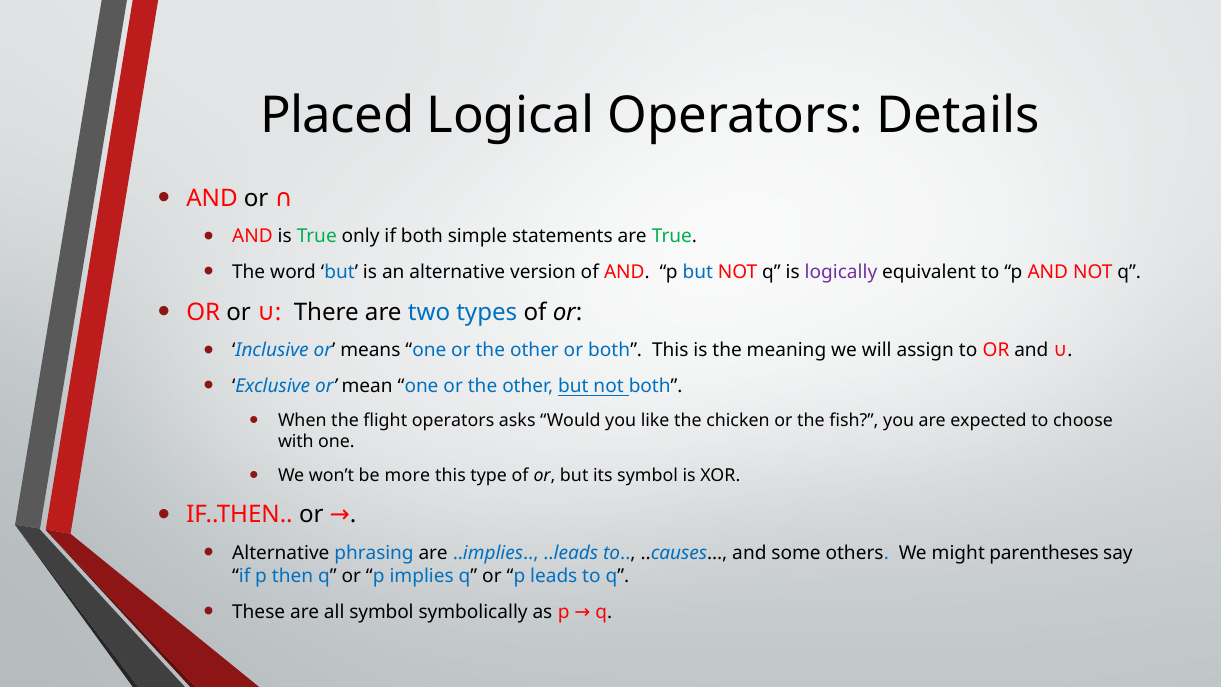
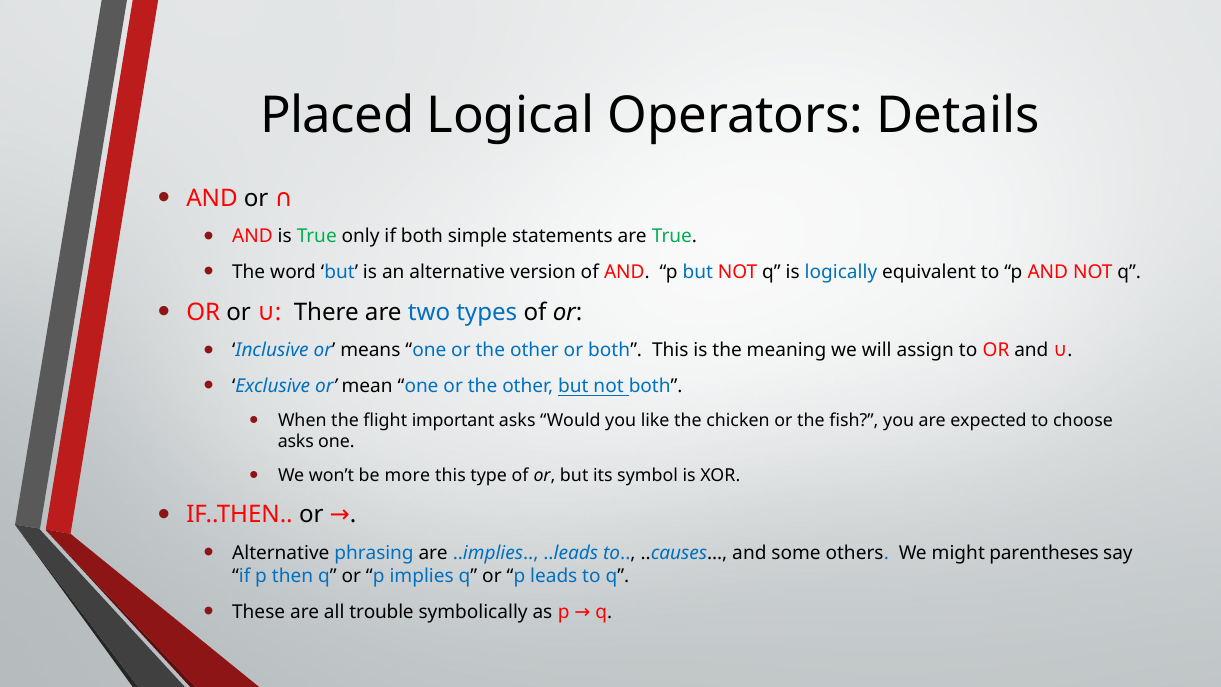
logically colour: purple -> blue (841, 272)
flight operators: operators -> important (453, 420)
with: with -> asks (296, 442)
all symbol: symbol -> trouble (382, 612)
